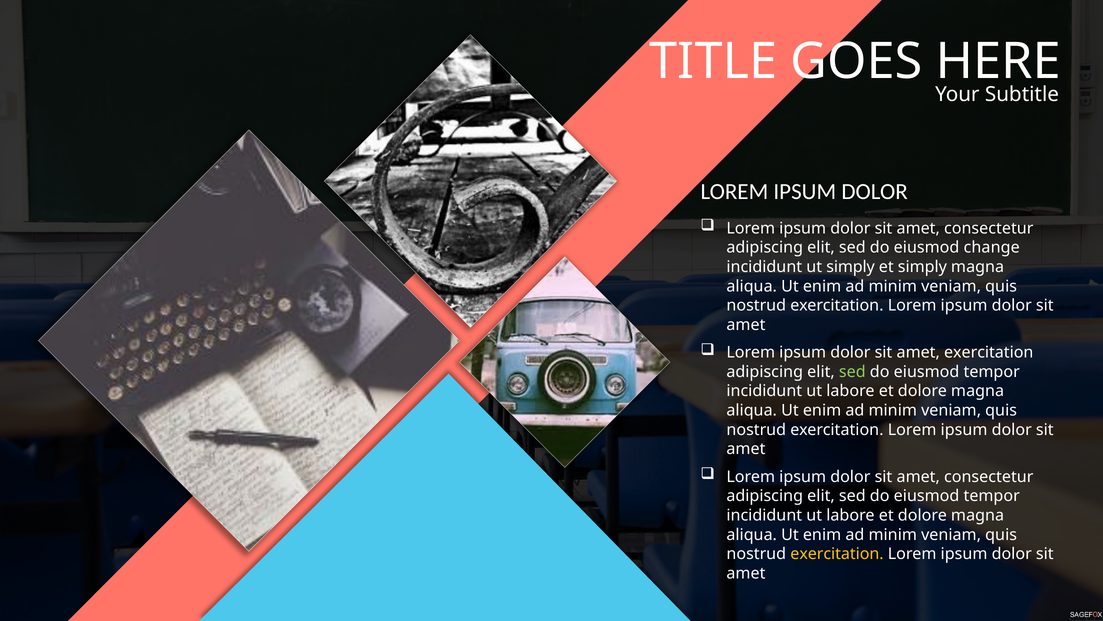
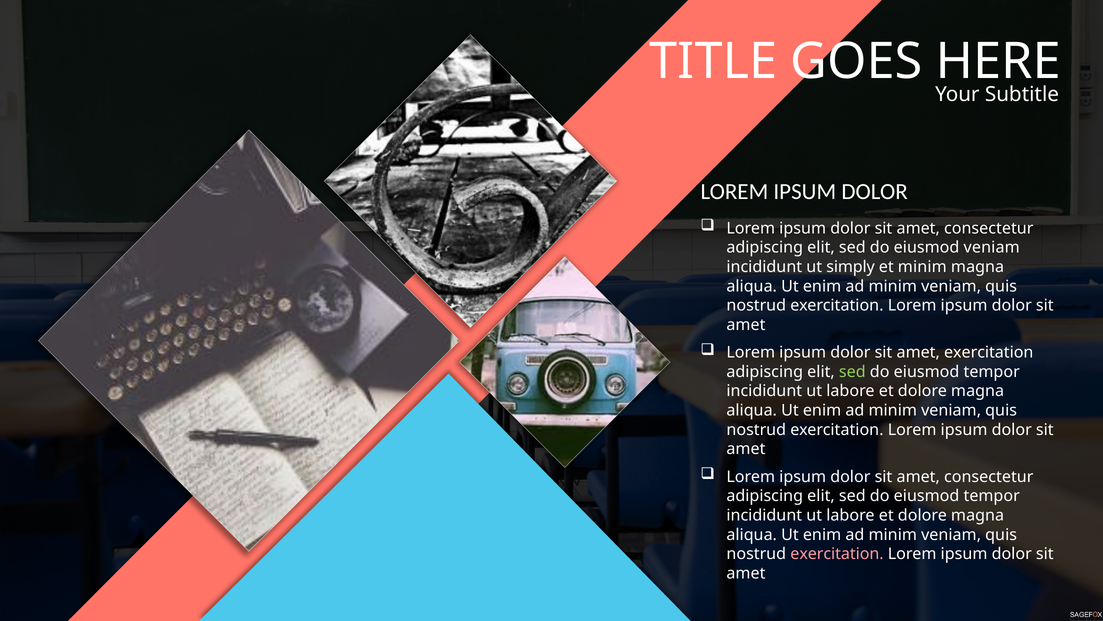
eiusmod change: change -> veniam (992, 247)
et simply: simply -> minim (922, 267)
exercitation colour: yellow -> pink (837, 554)
